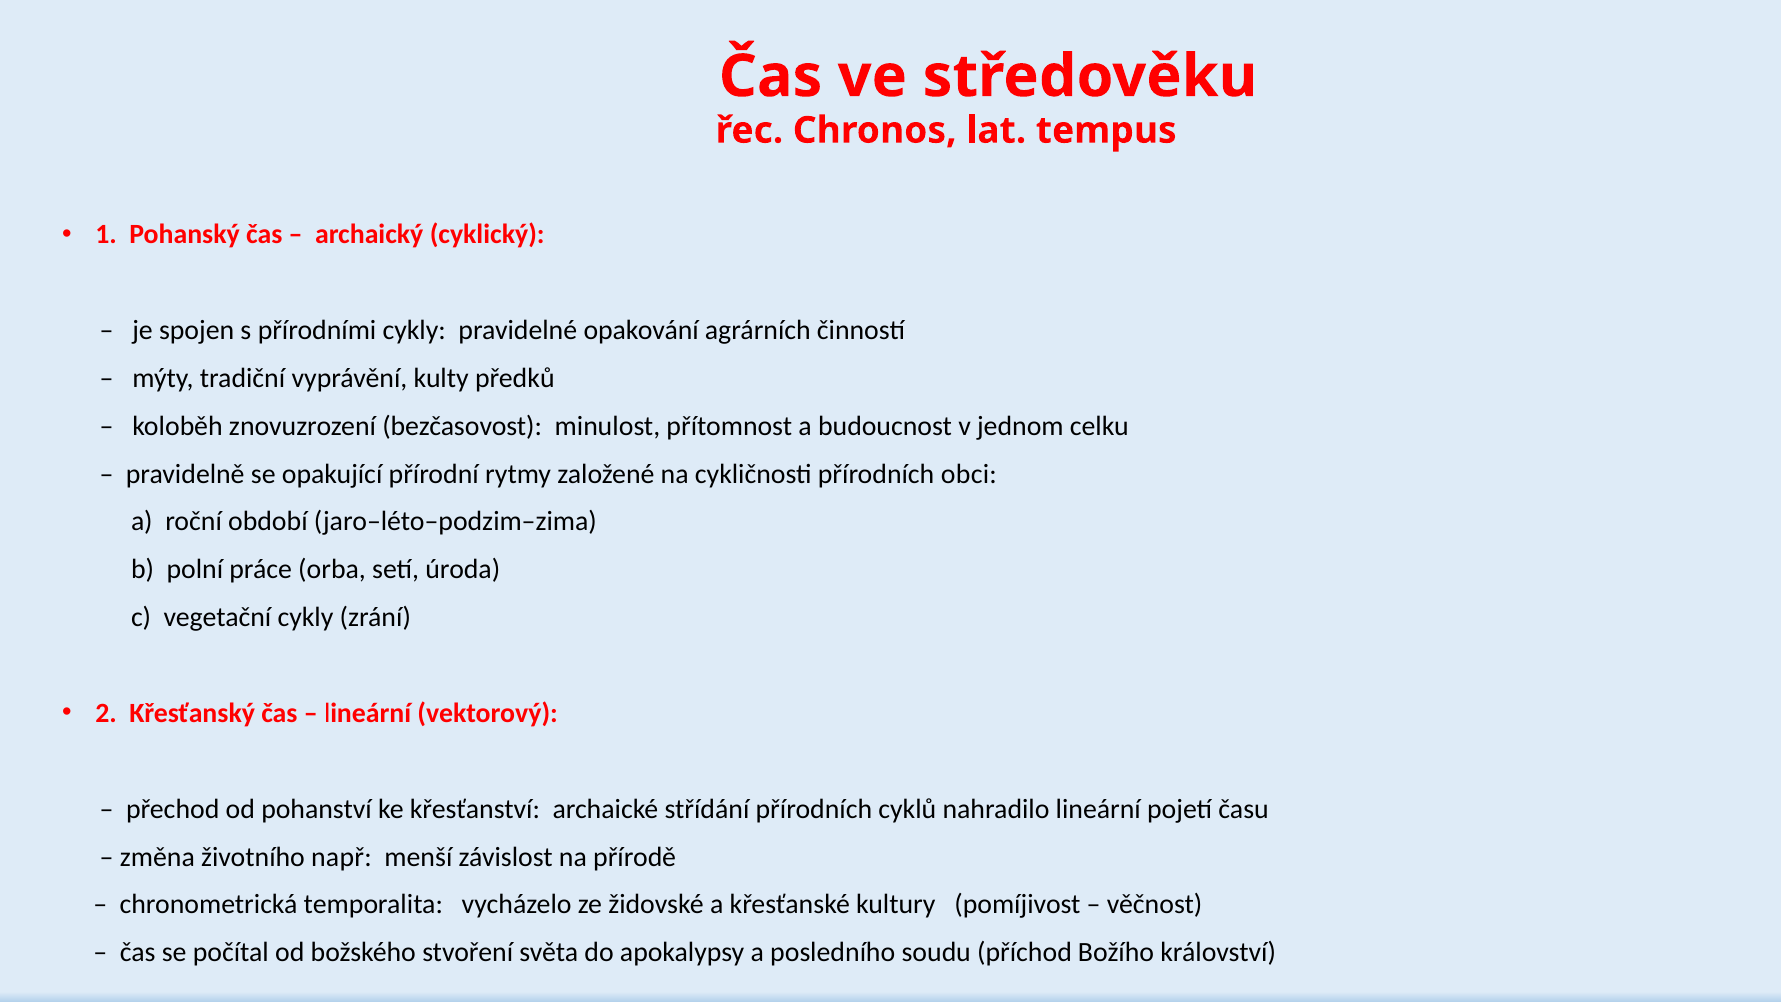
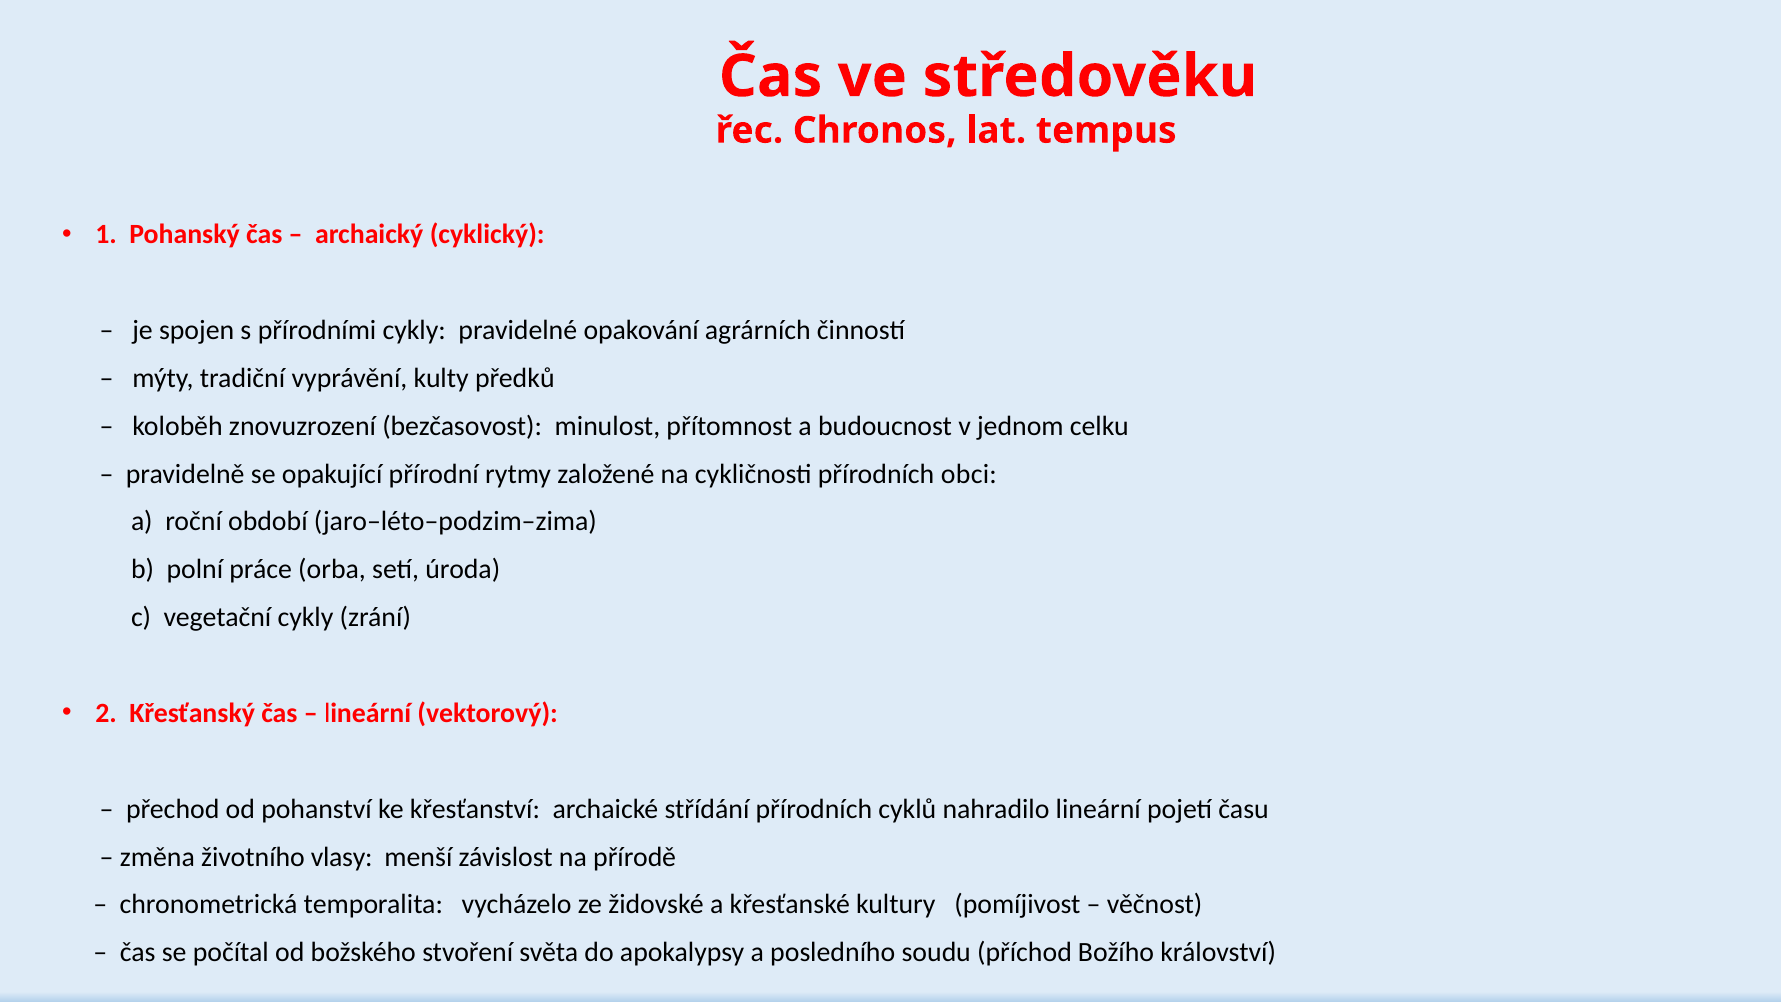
např: např -> vlasy (342, 857)
